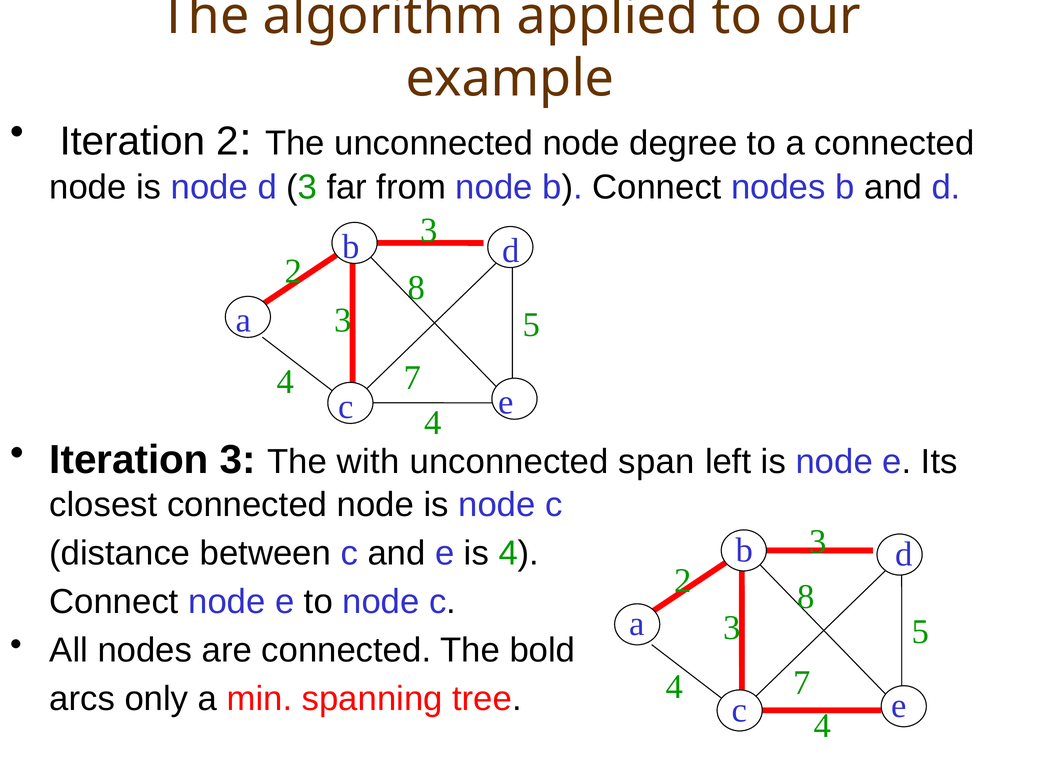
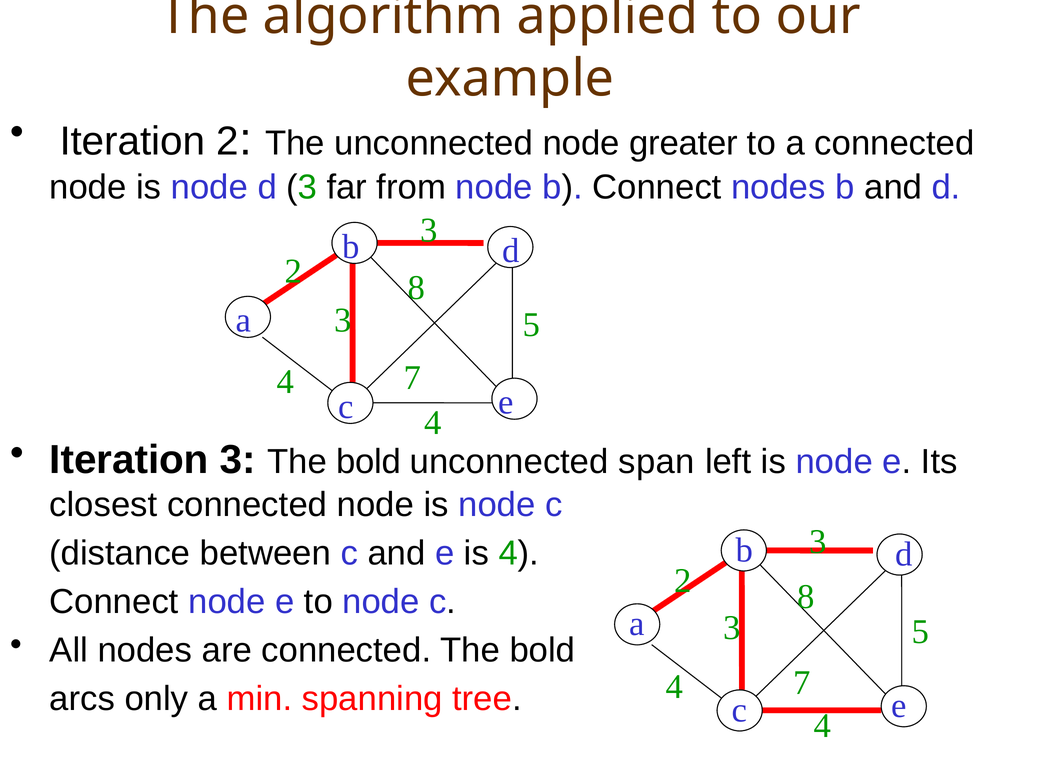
degree: degree -> greater (684, 143)
3 The with: with -> bold (369, 462)
